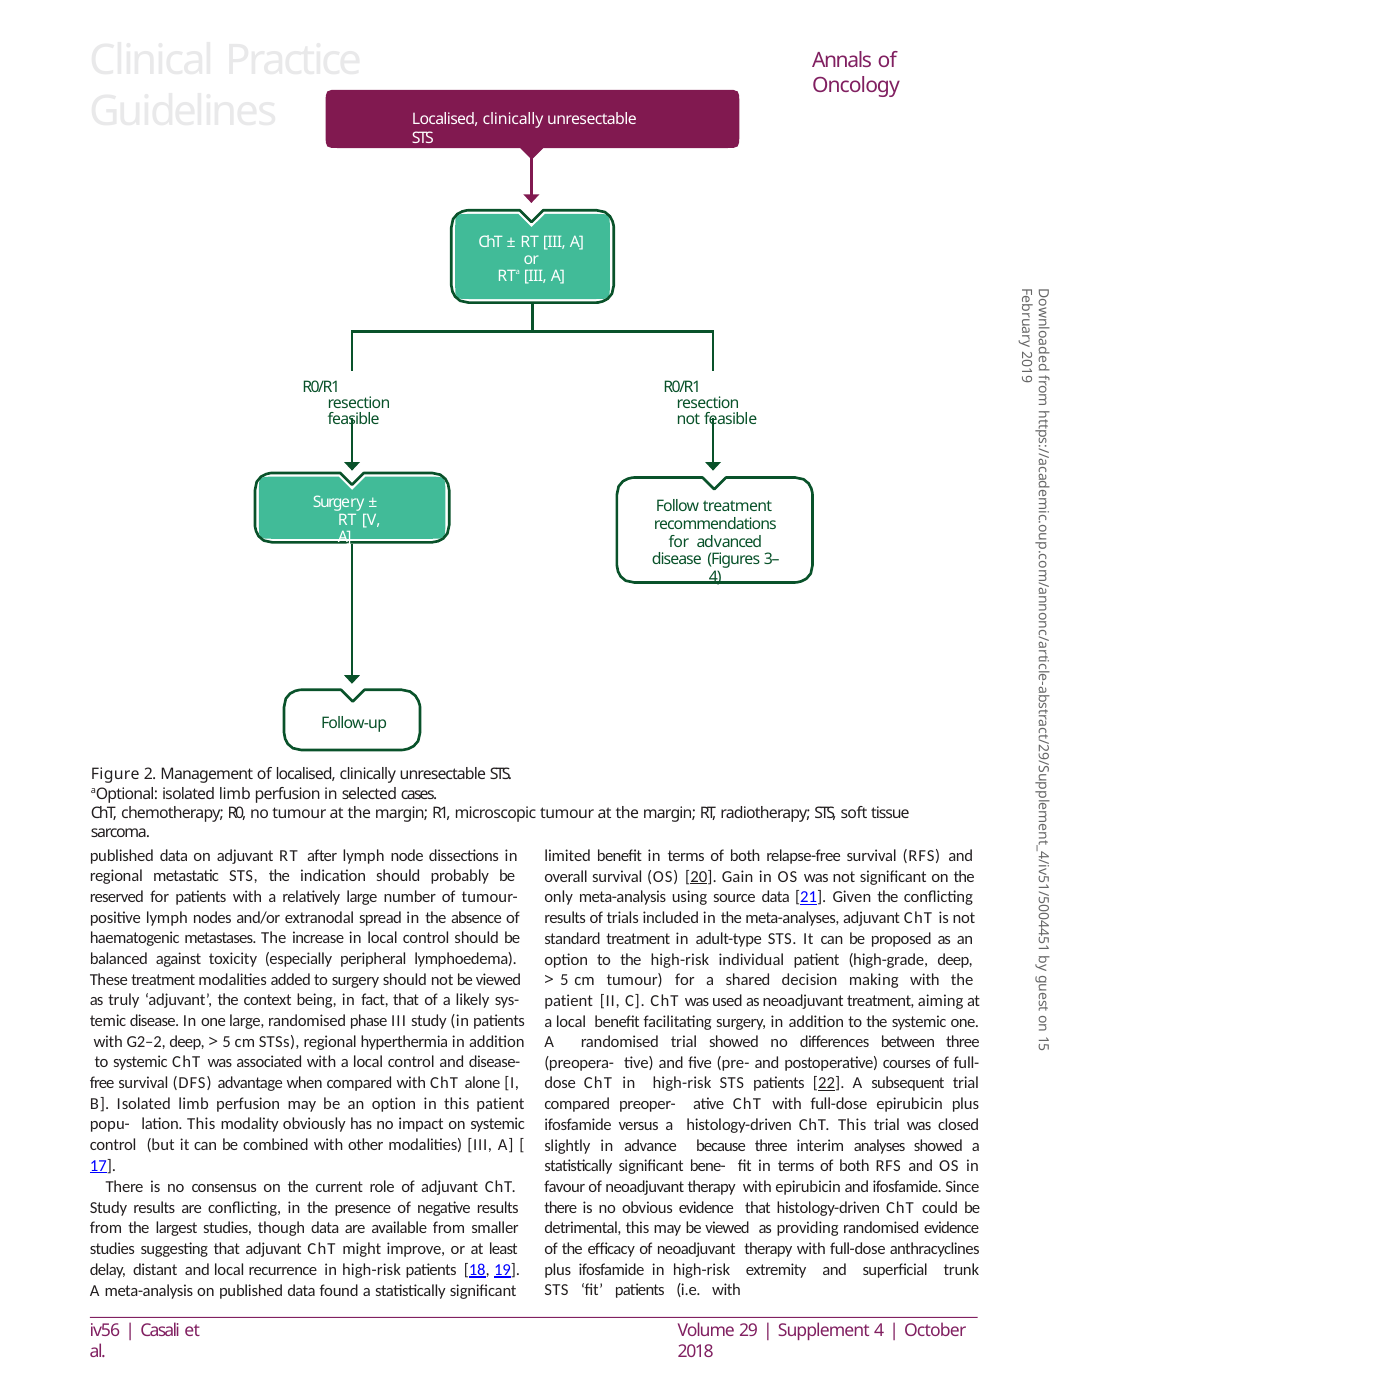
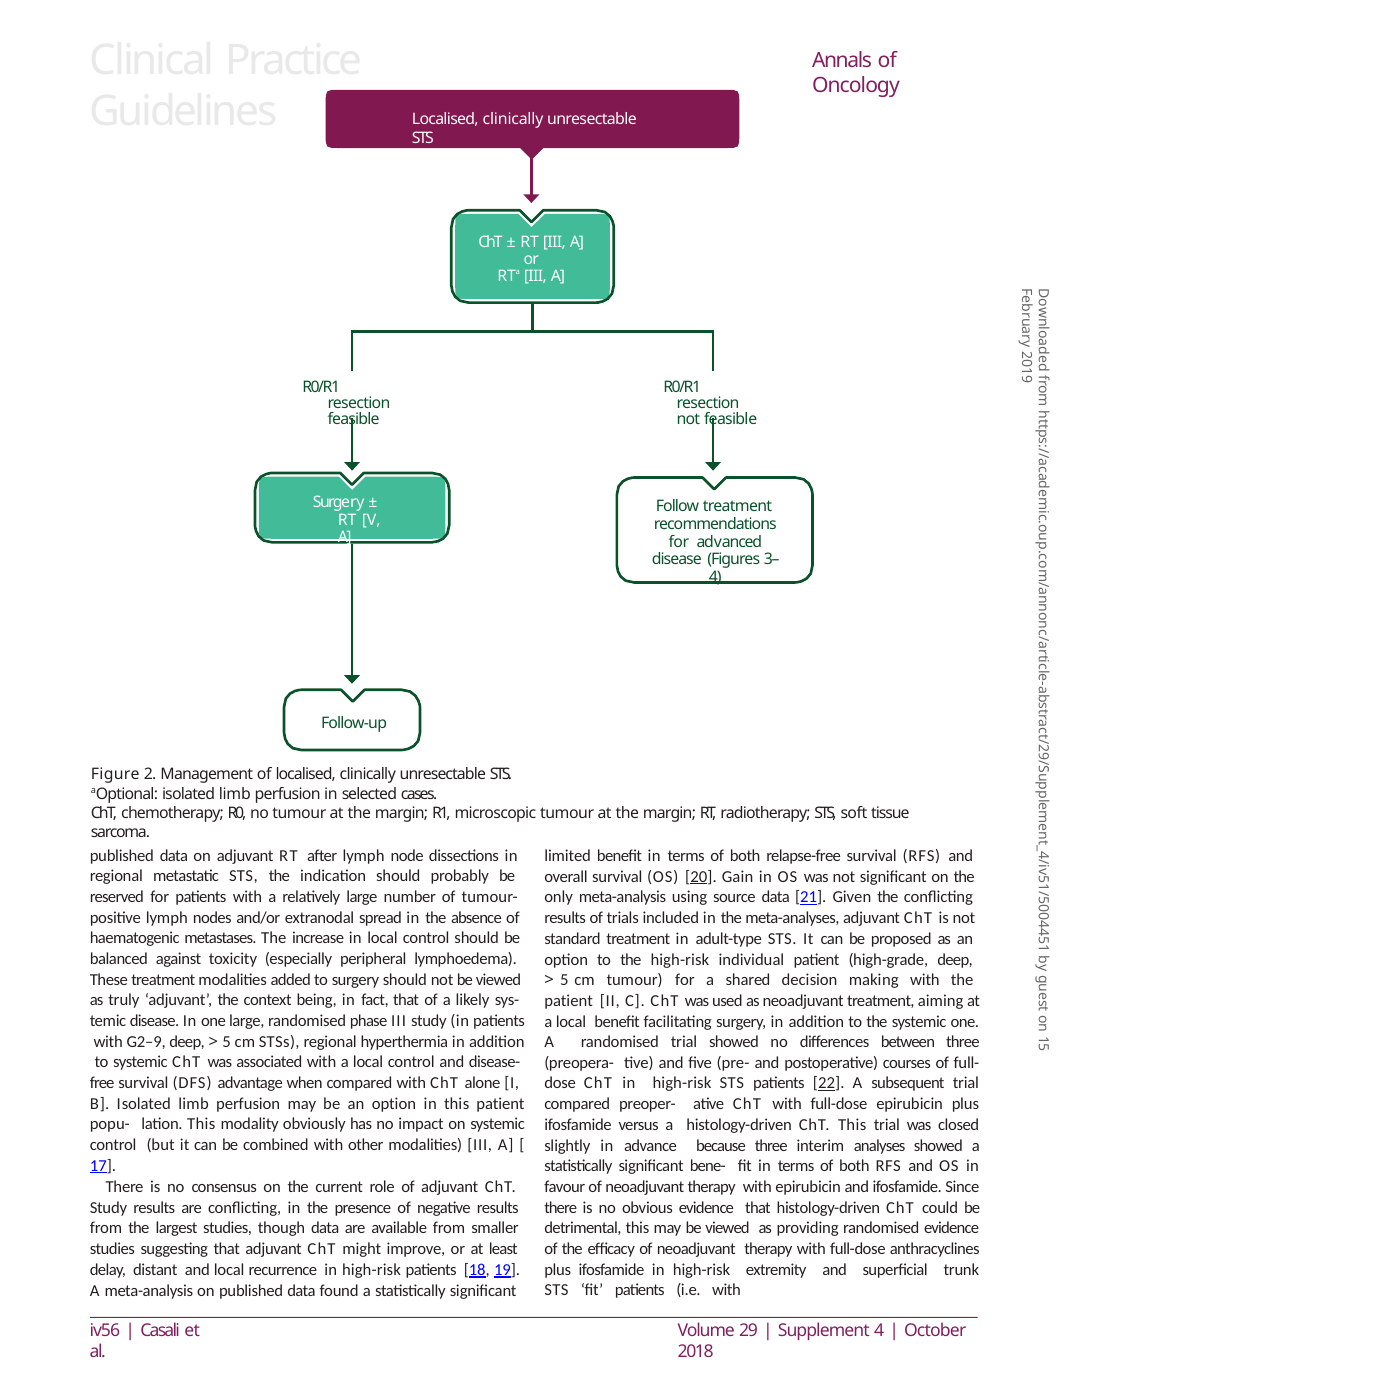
G2–2: G2–2 -> G2–9 (146, 1042)
